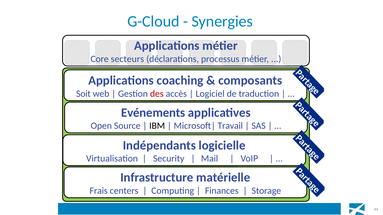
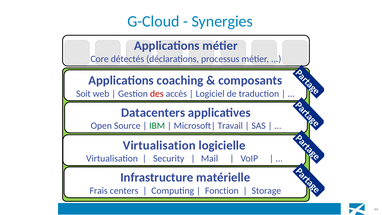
secteurs: secteurs -> détectés (127, 59)
Evénements: Evénements -> Datacenters (153, 113)
IBM colour: black -> green (157, 126)
Indépendants: Indépendants -> Virtualisation (159, 146)
Finances: Finances -> Fonction (222, 191)
